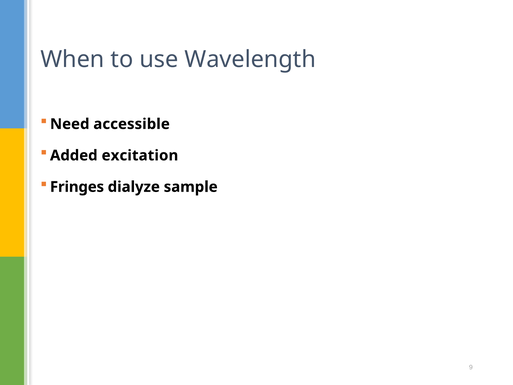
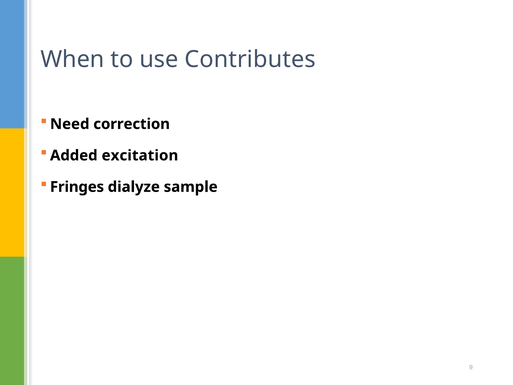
Wavelength: Wavelength -> Contributes (250, 59)
accessible: accessible -> correction (132, 124)
